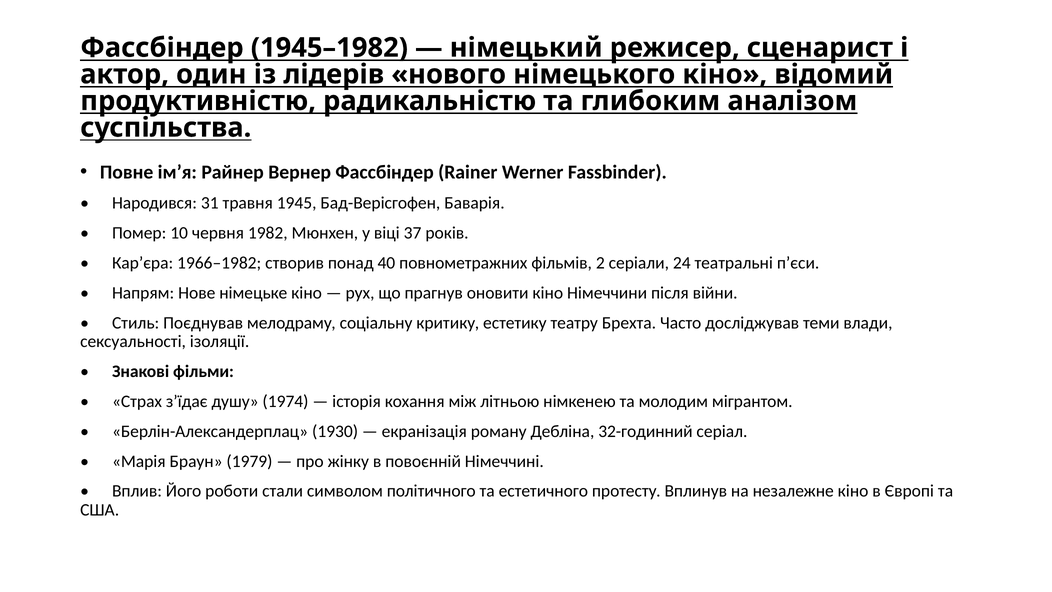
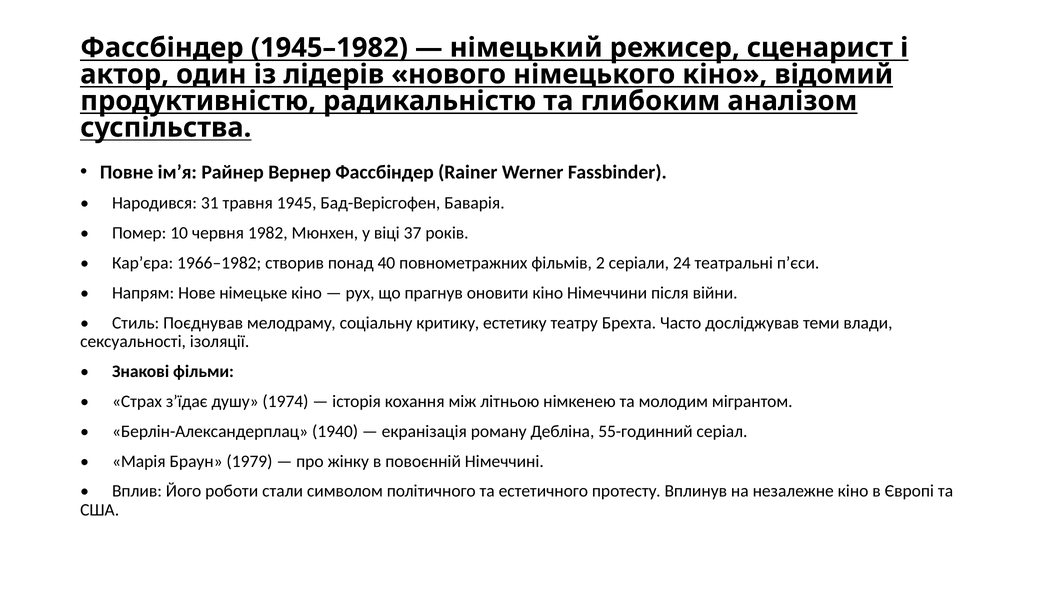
1930: 1930 -> 1940 (335, 431)
32-годинний: 32-годинний -> 55-годинний (645, 431)
